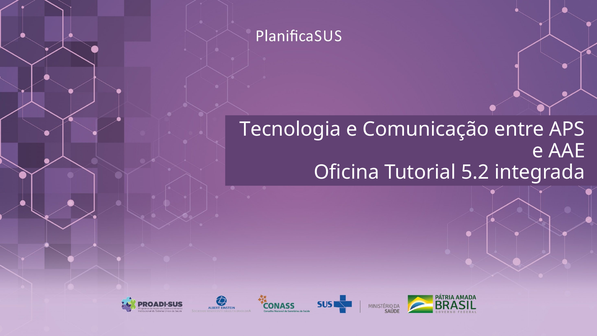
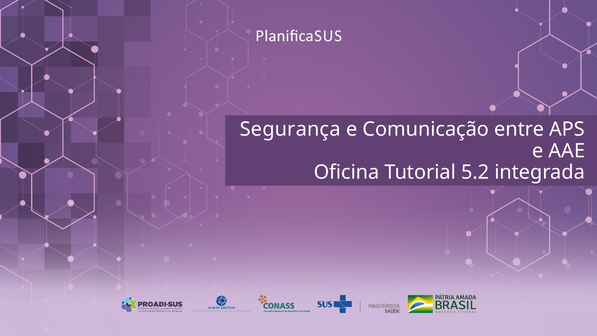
Tecnologia: Tecnologia -> Segurança (290, 129)
